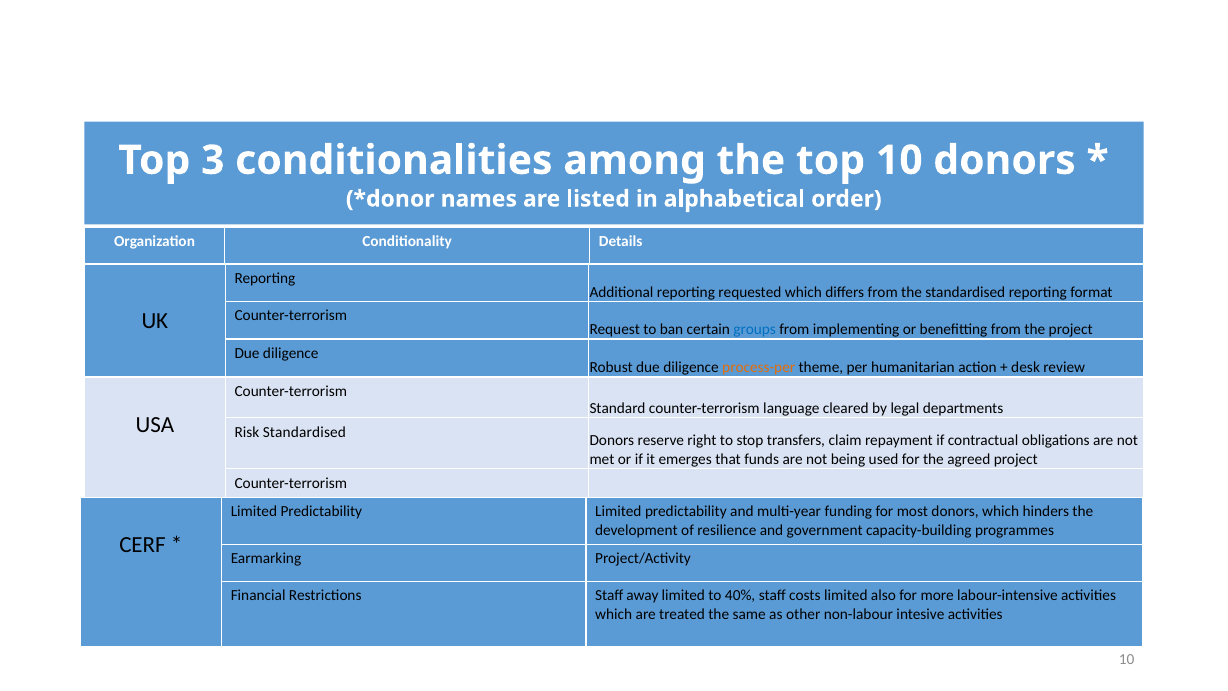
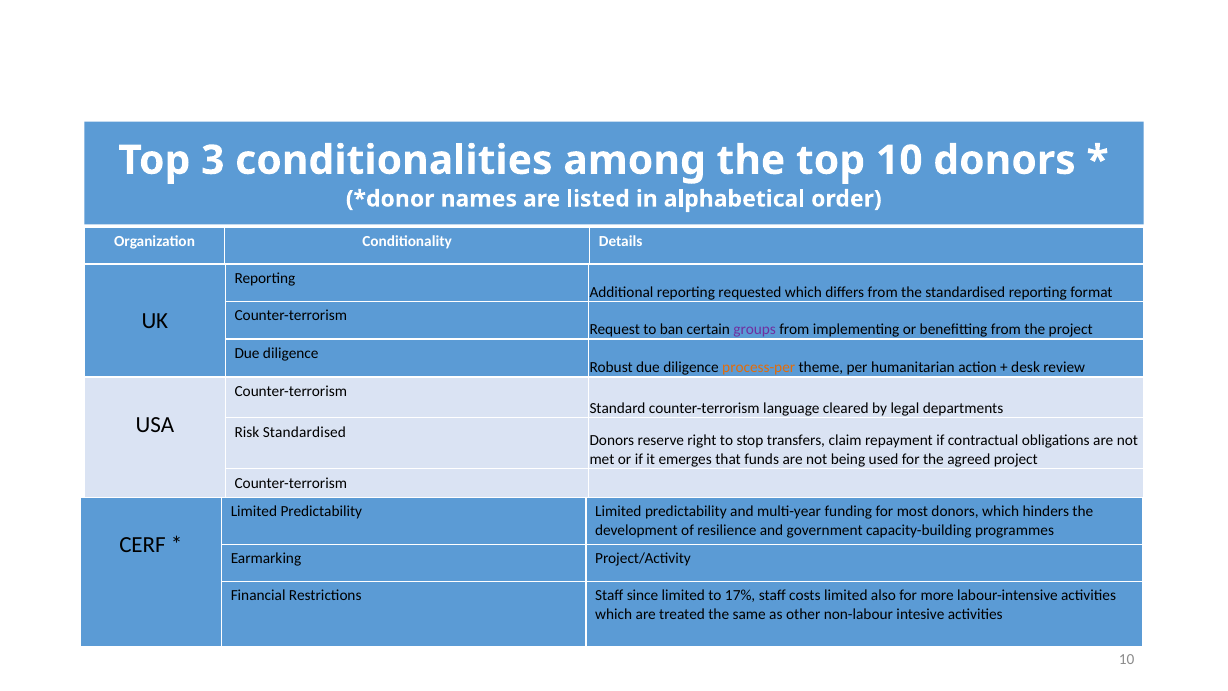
groups colour: blue -> purple (755, 330)
away: away -> since (643, 595)
40%: 40% -> 17% (740, 595)
